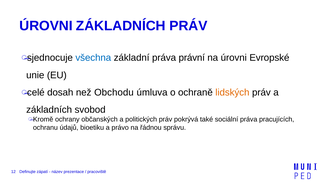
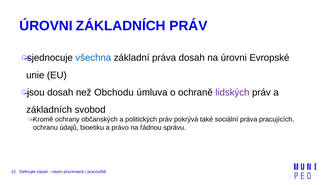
práva právní: právní -> dosah (192, 58)
celé: celé -> jsou (36, 92)
lidských colour: orange -> purple (232, 92)
